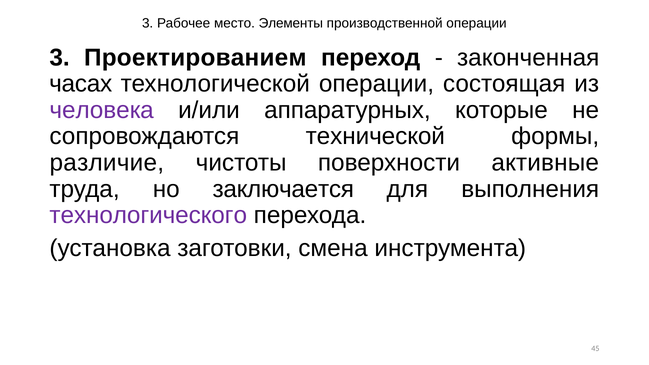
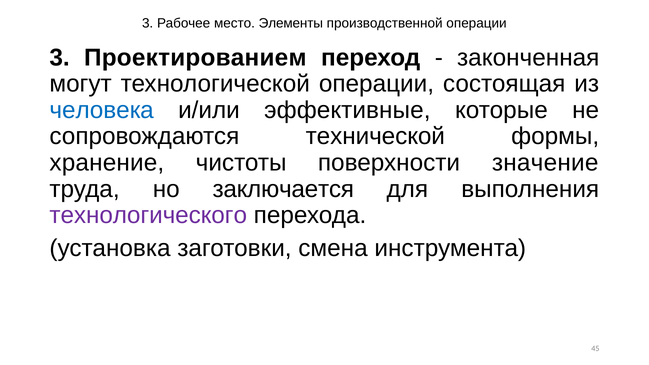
часах: часах -> могут (81, 84)
человека colour: purple -> blue (102, 110)
аппаратурных: аппаратурных -> эффективные (347, 110)
различие: различие -> хранение (107, 163)
активные: активные -> значение (545, 163)
